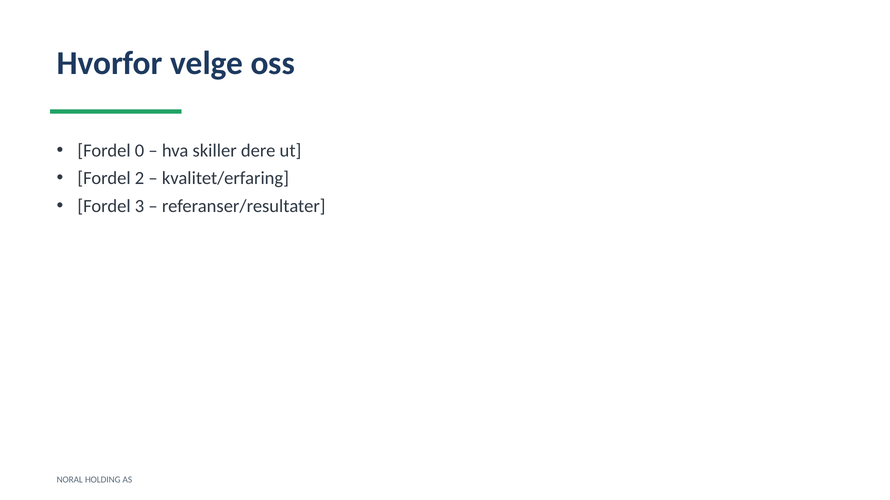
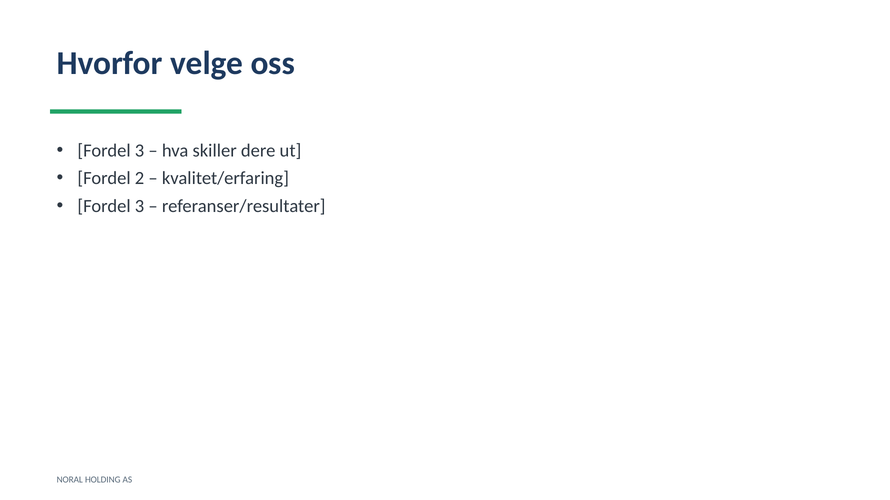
0: 0 -> 3 (140, 151)
